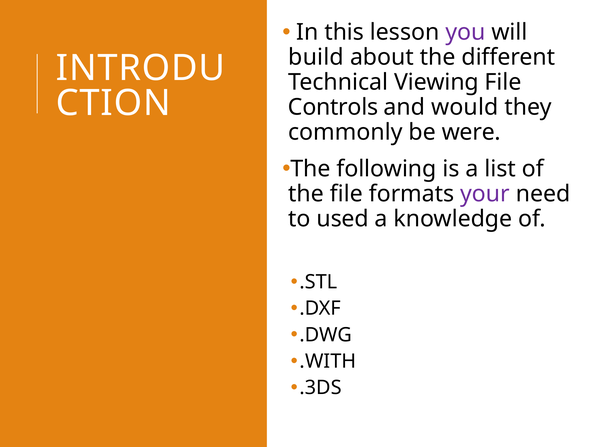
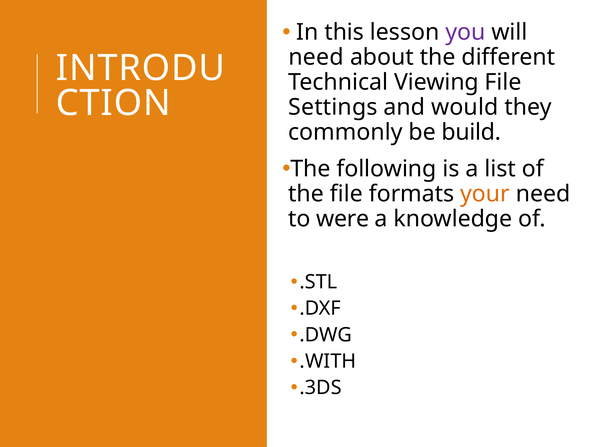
build: build -> need (316, 57)
Controls: Controls -> Settings (333, 107)
were: were -> build (471, 132)
your colour: purple -> orange (485, 194)
used: used -> were (343, 218)
